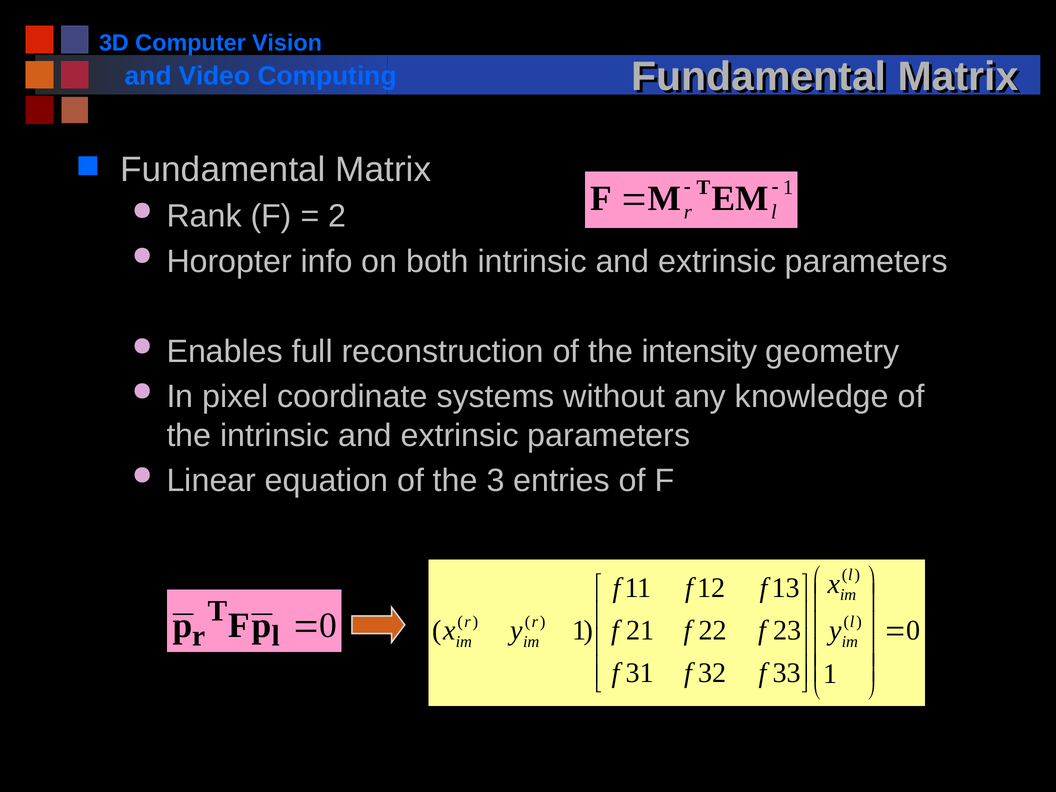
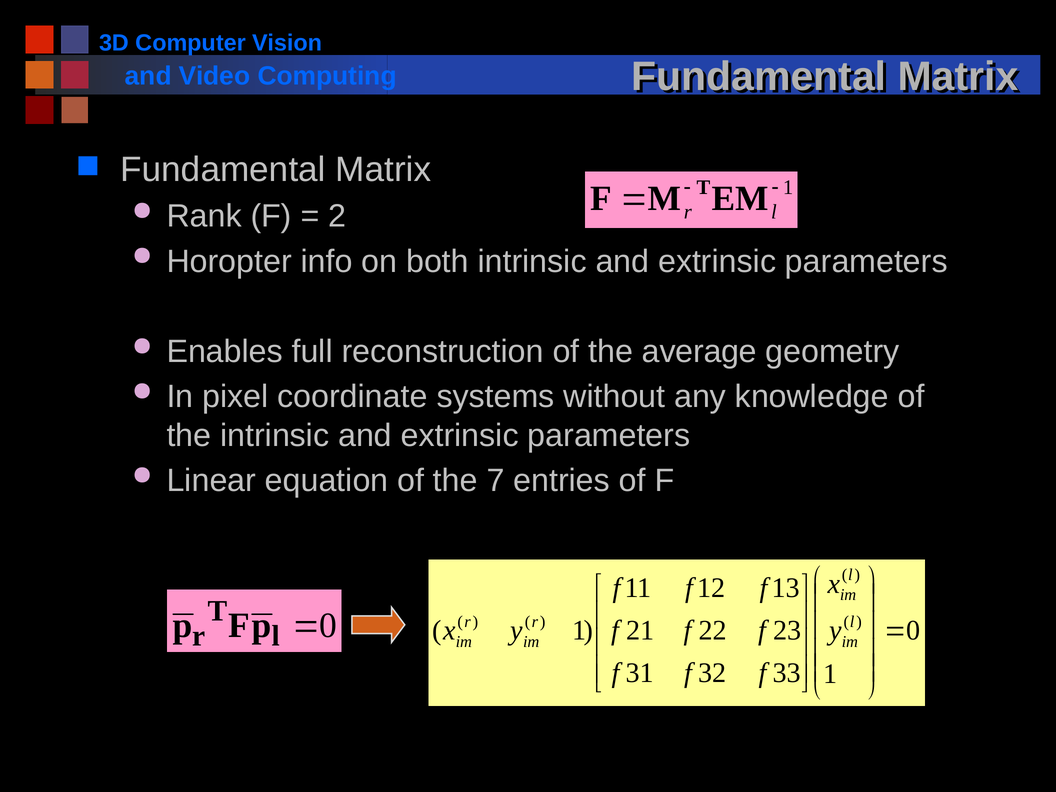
intensity: intensity -> average (699, 352)
3: 3 -> 7 (496, 481)
